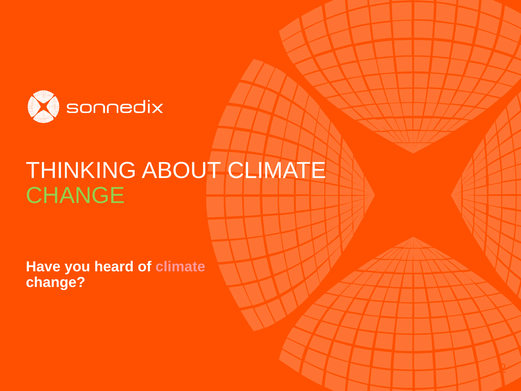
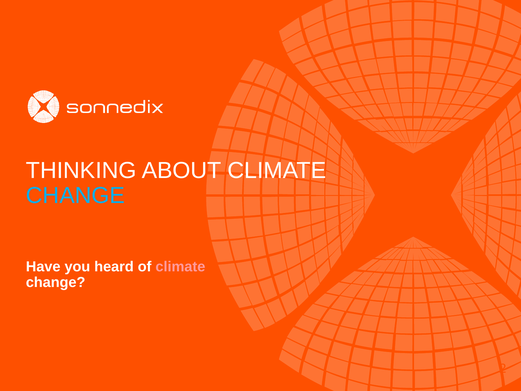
CHANGE colour: light green -> light blue (75, 195)
